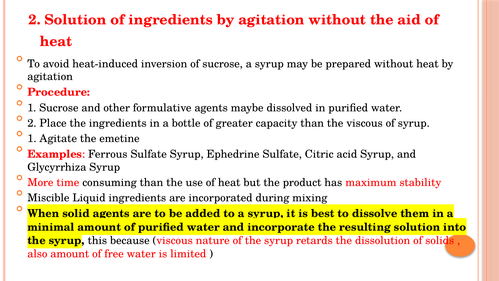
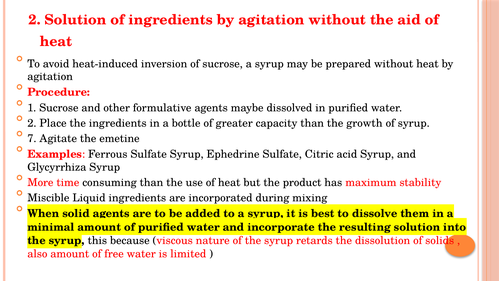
the viscous: viscous -> growth (364, 123)
1: 1 -> 7 (32, 138)
